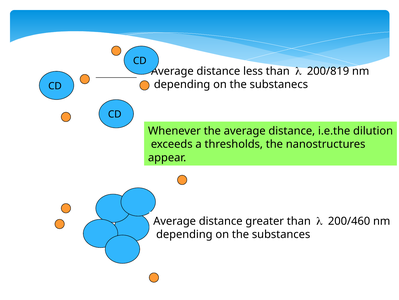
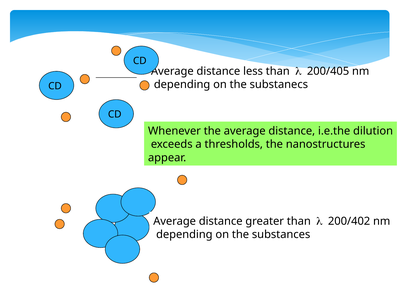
200/819: 200/819 -> 200/405 (328, 71)
200/460: 200/460 -> 200/402 (349, 221)
